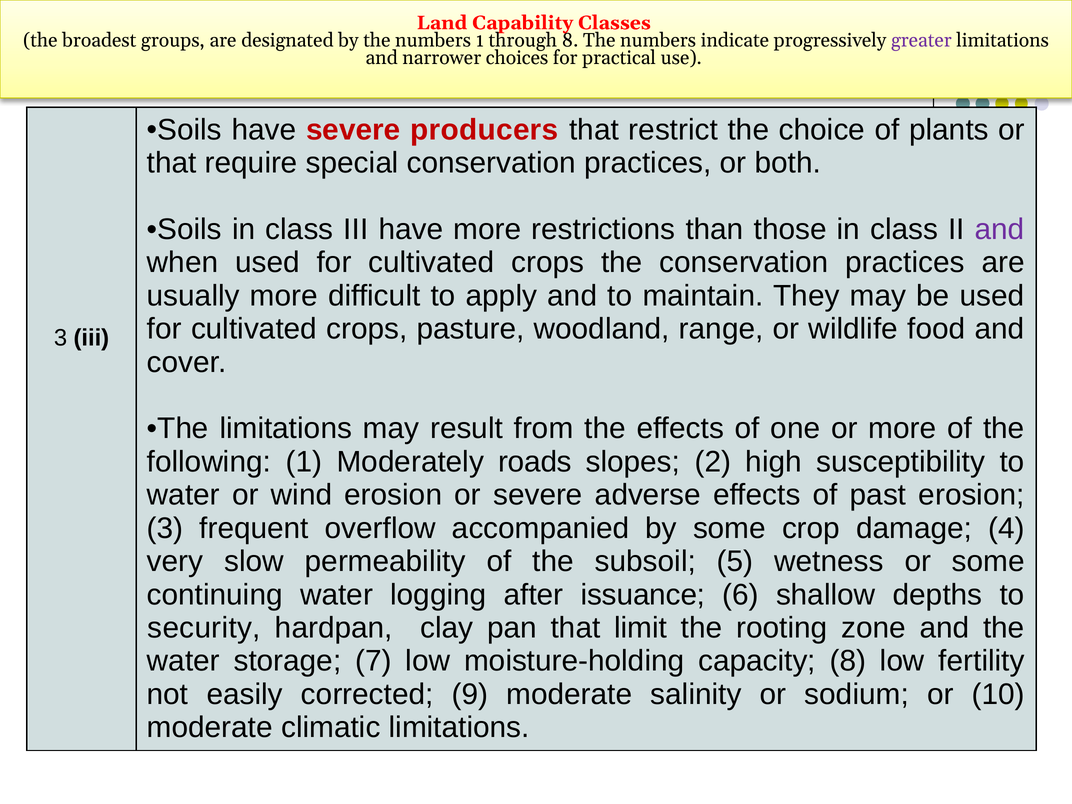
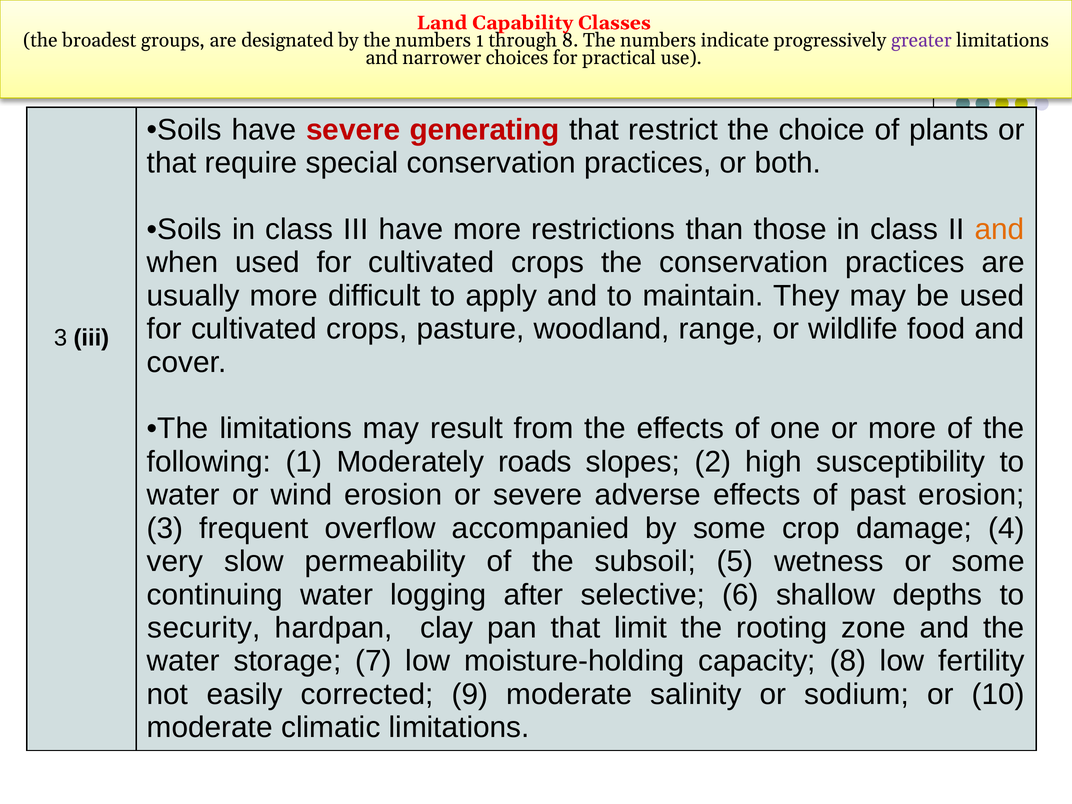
producers: producers -> generating (485, 130)
and colour: purple -> orange (1000, 229)
issuance: issuance -> selective (643, 595)
